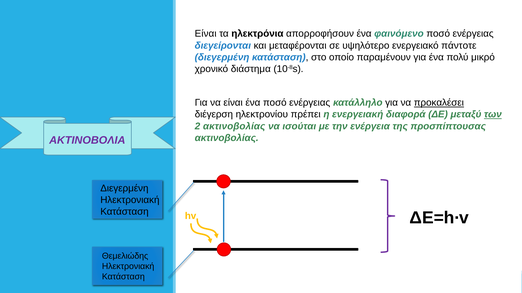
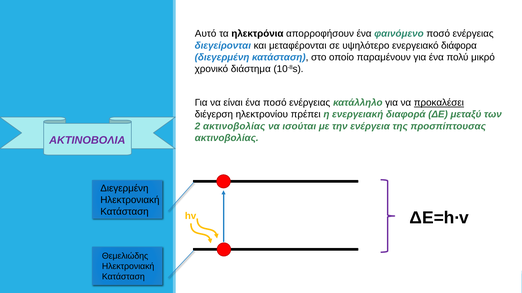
Είναι: Είναι -> Αυτό (206, 34)
πάντοτε: πάντοτε -> διάφορα (459, 46)
των underline: present -> none (493, 115)
